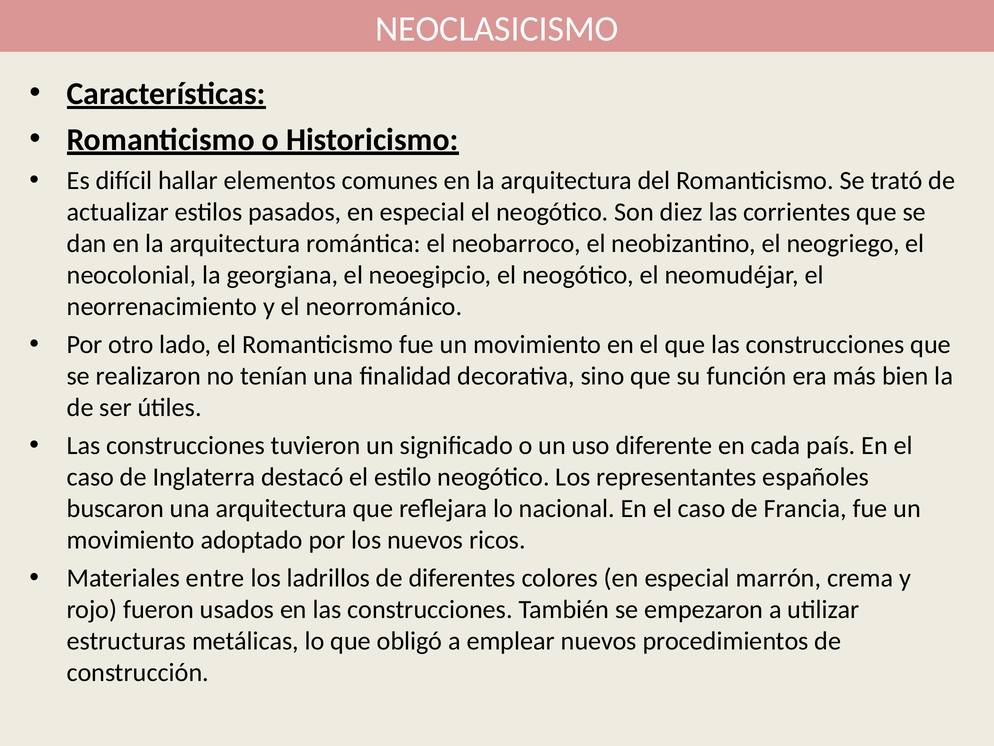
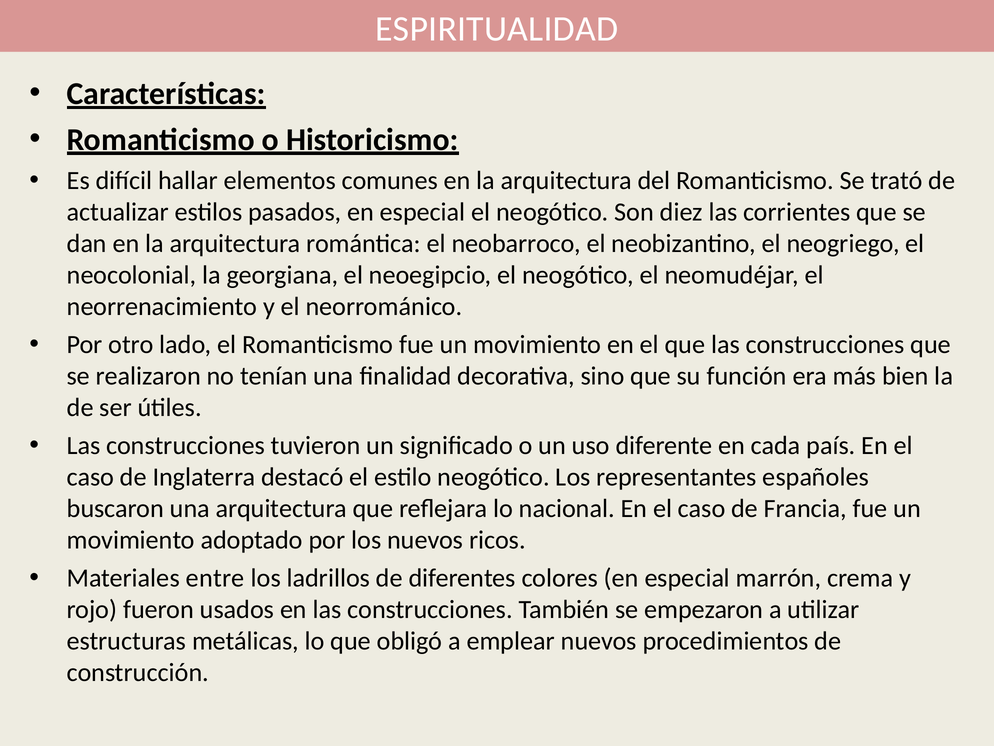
NEOCLASICISMO: NEOCLASICISMO -> ESPIRITUALIDAD (497, 29)
